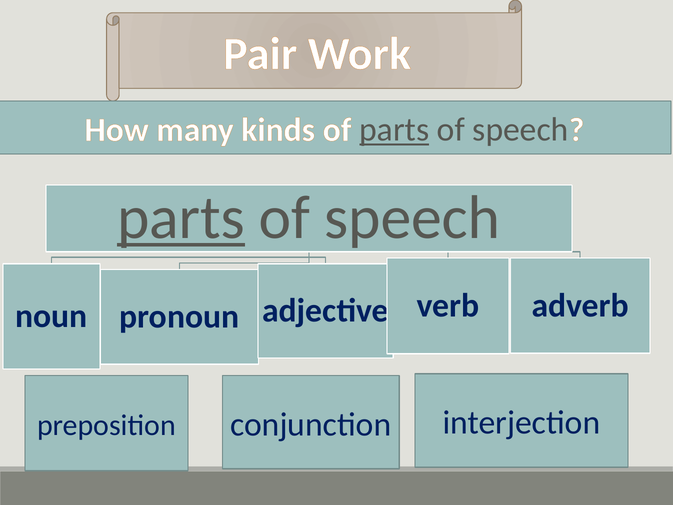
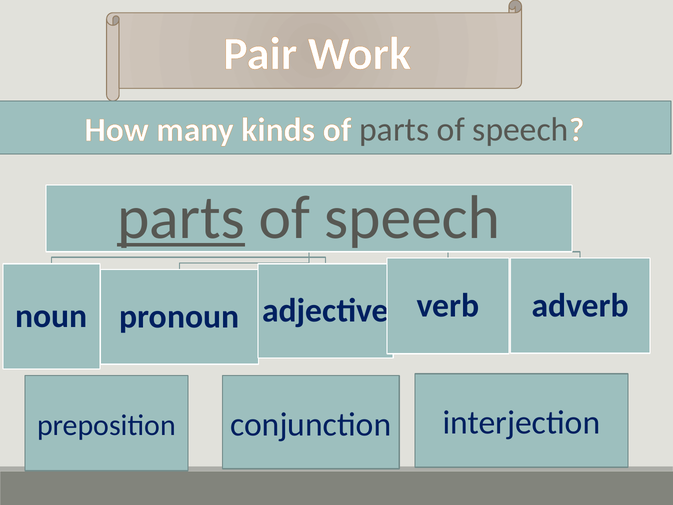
parts underline: present -> none (394, 130)
